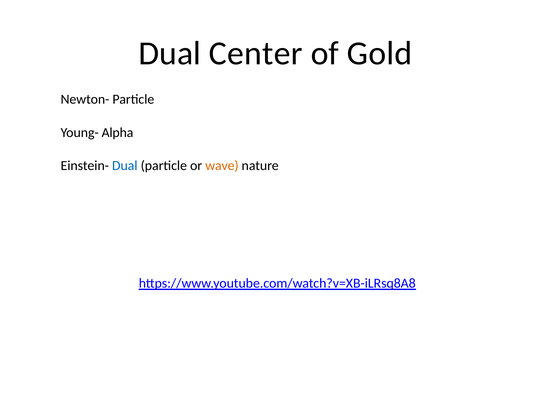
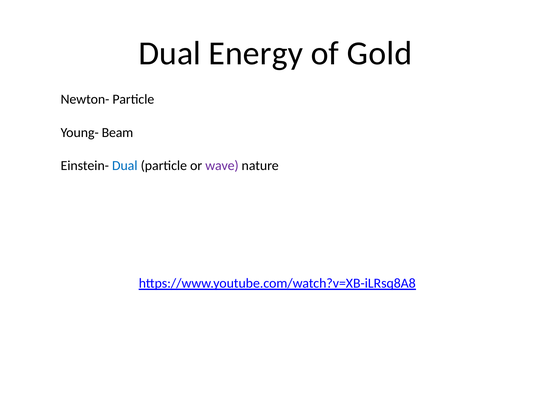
Center: Center -> Energy (256, 53)
Alpha: Alpha -> Beam (117, 132)
wave colour: orange -> purple (222, 166)
